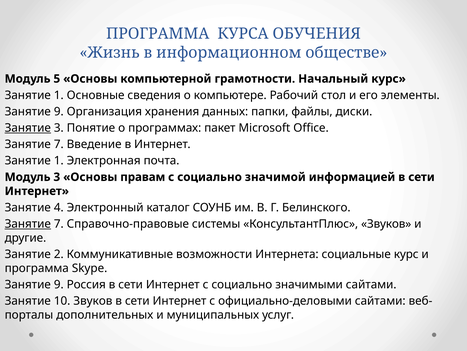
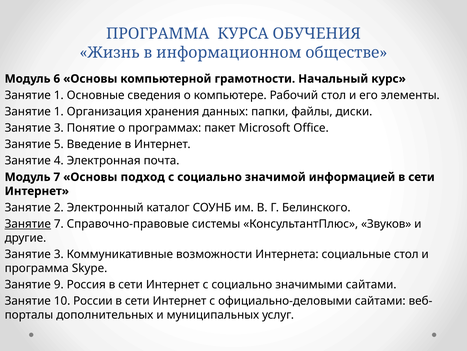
5: 5 -> 6 (57, 79)
9: 9 -> 1 (59, 111)
Занятие underline: present -> none (28, 128)
7: 7 -> 5 (59, 144)
1: 1 -> 4 (59, 160)
Модуль 3: 3 -> 7 (57, 177)
правам: правам -> подход (143, 177)
4: 4 -> 2 (59, 207)
2: 2 -> 3 (59, 254)
социальные курс: курс -> стол (406, 254)
10 Звуков: Звуков -> России (93, 300)
